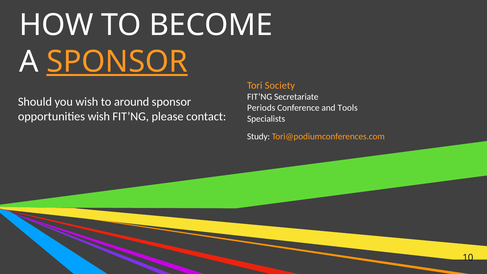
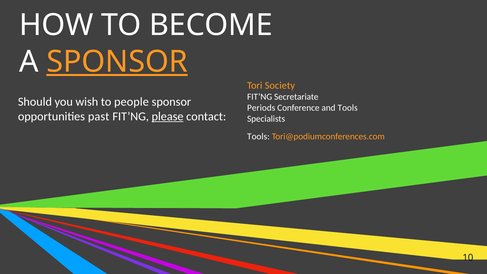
around: around -> people (131, 102)
opportunities wish: wish -> past (99, 117)
please underline: none -> present (168, 117)
Study: Study -> Tools (258, 137)
